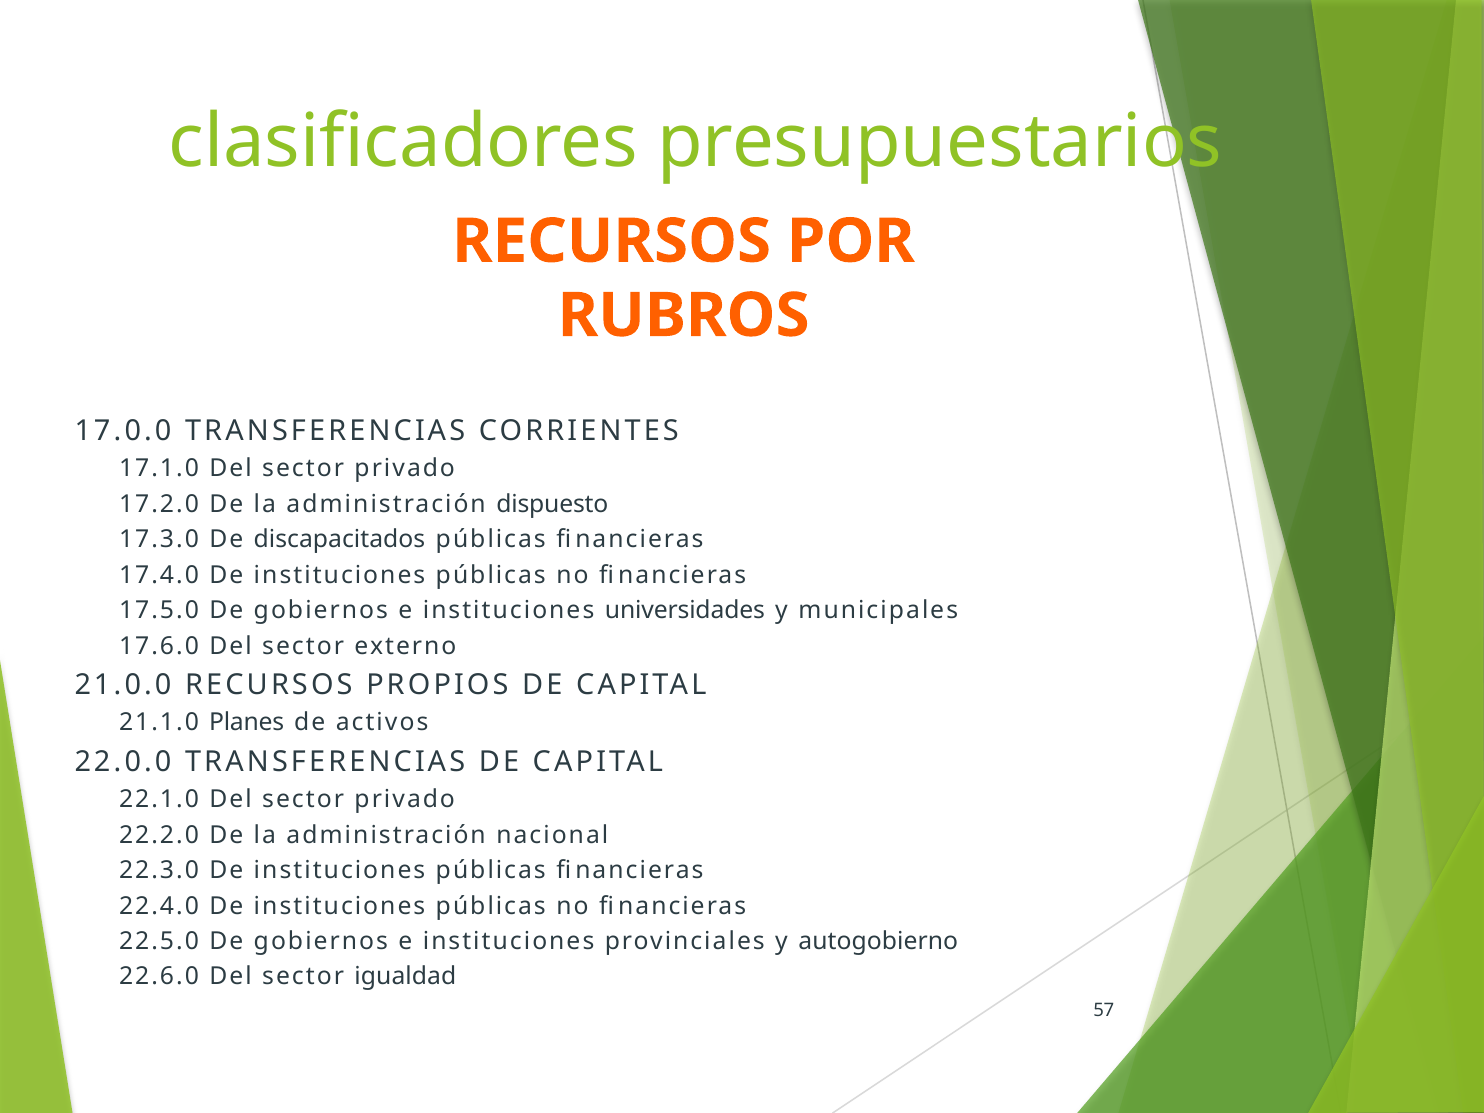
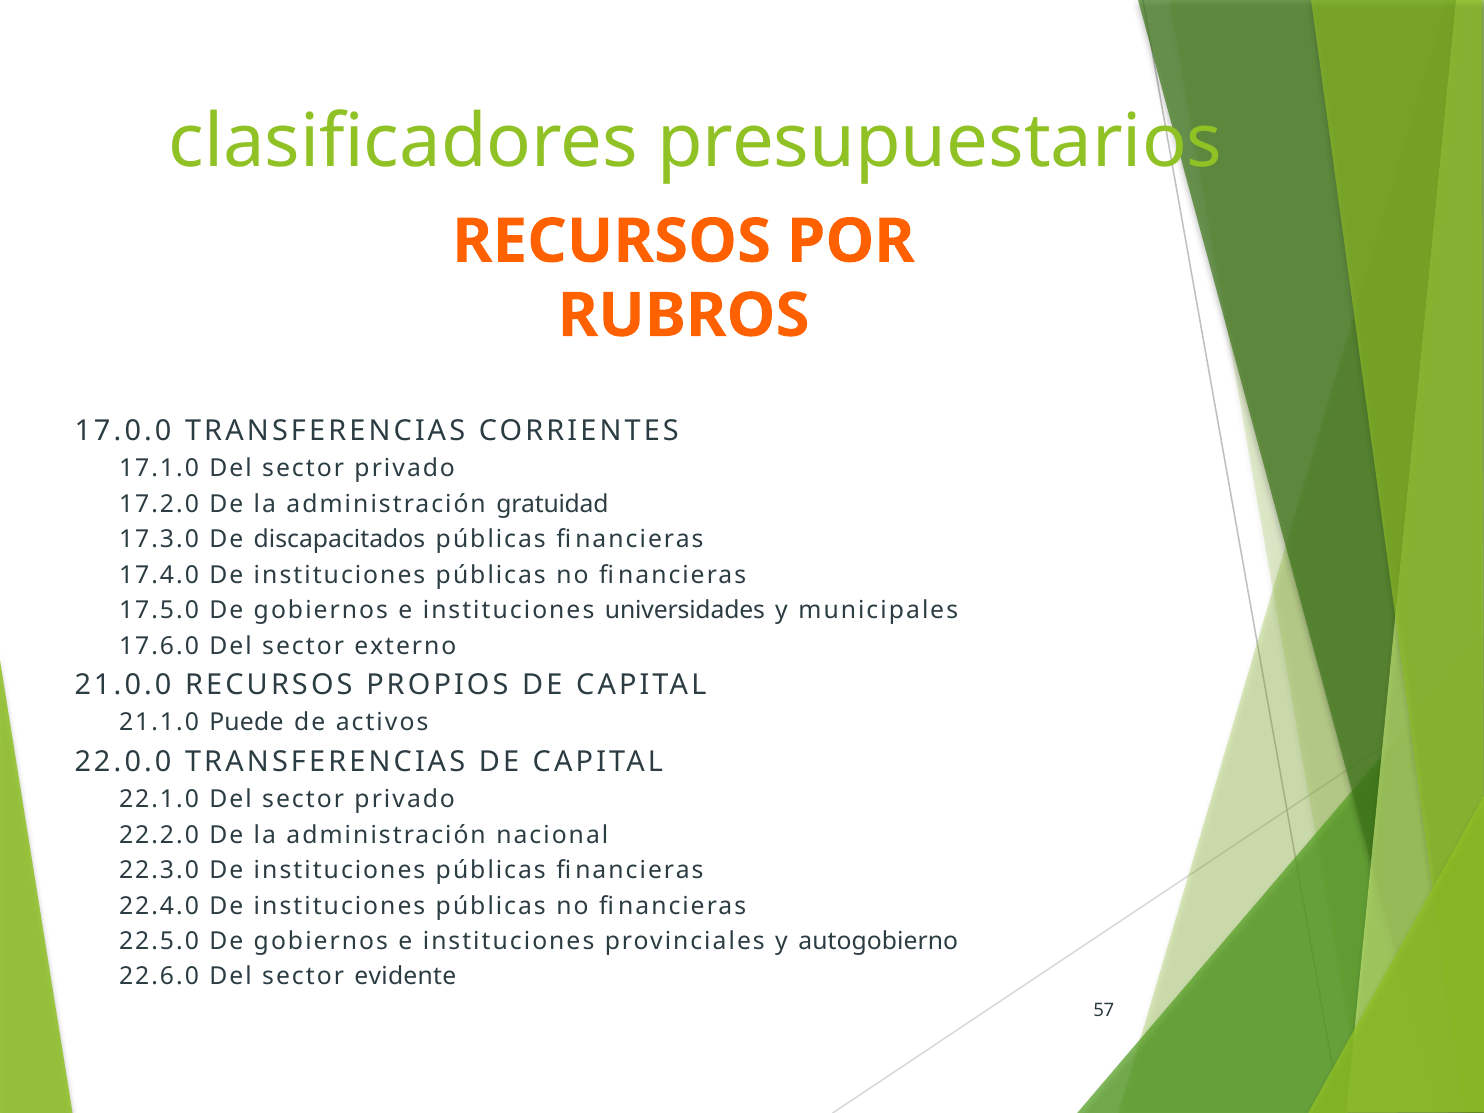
dispuesto: dispuesto -> gratuidad (552, 504)
Planes: Planes -> Puede (246, 723)
igualdad: igualdad -> evidente (405, 977)
